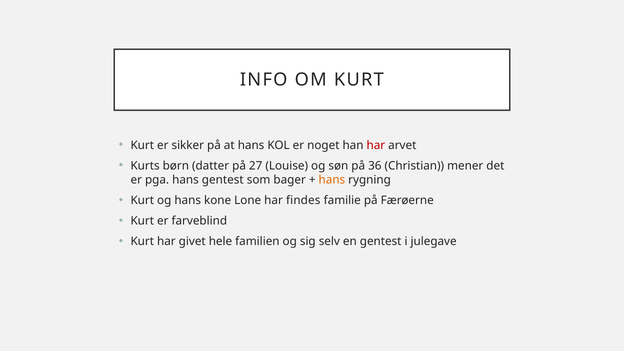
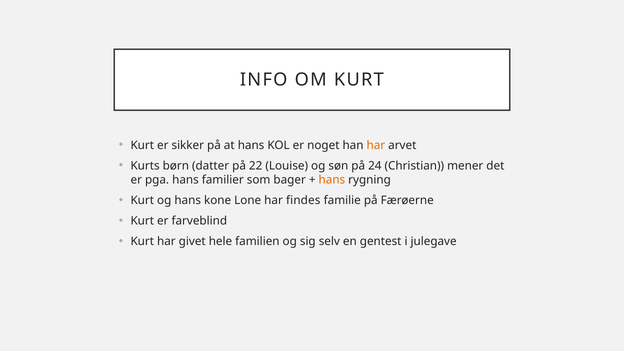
har colour: red -> orange (376, 145)
27: 27 -> 22 (256, 166)
36: 36 -> 24 (375, 166)
hans gentest: gentest -> familier (223, 180)
